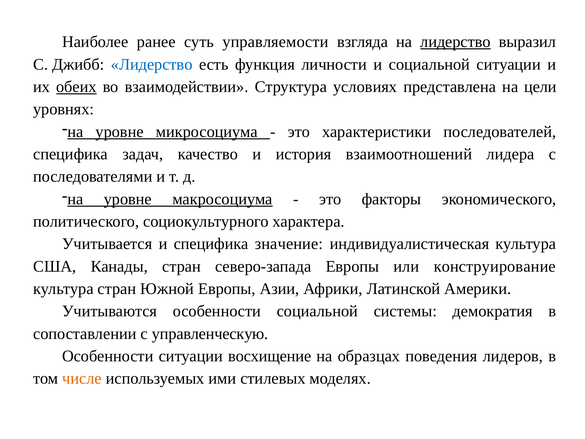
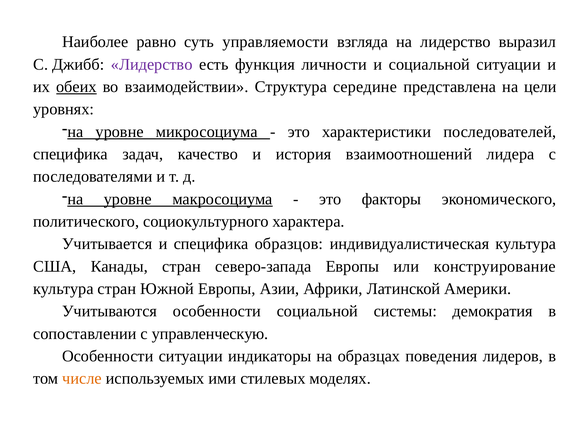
ранее: ранее -> равно (156, 42)
лидерство underline: present -> none (455, 42)
Лидерство colour: blue -> purple (152, 64)
условиях: условиях -> середине (365, 87)
значение: значение -> образцов (289, 244)
восхищение: восхищение -> индикаторы (270, 356)
